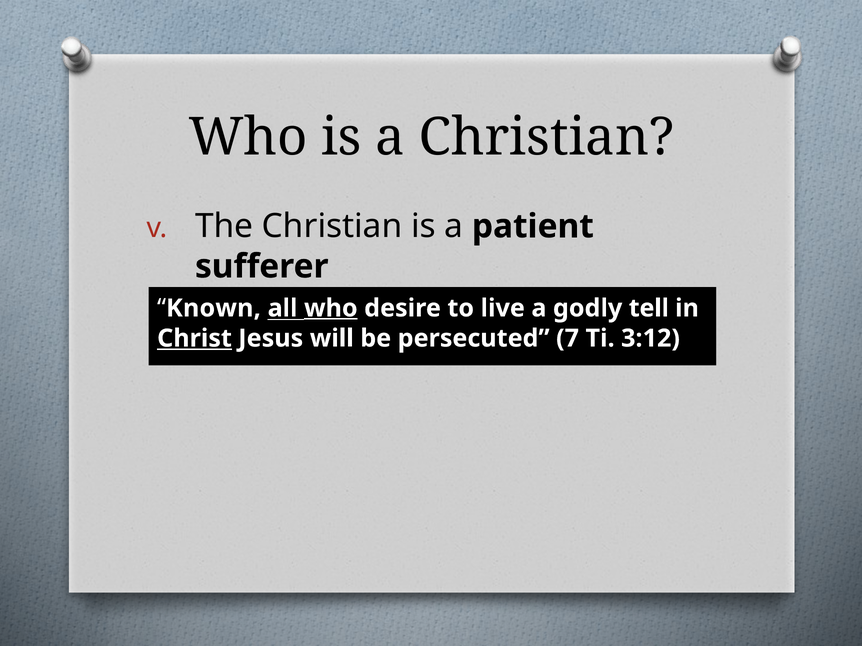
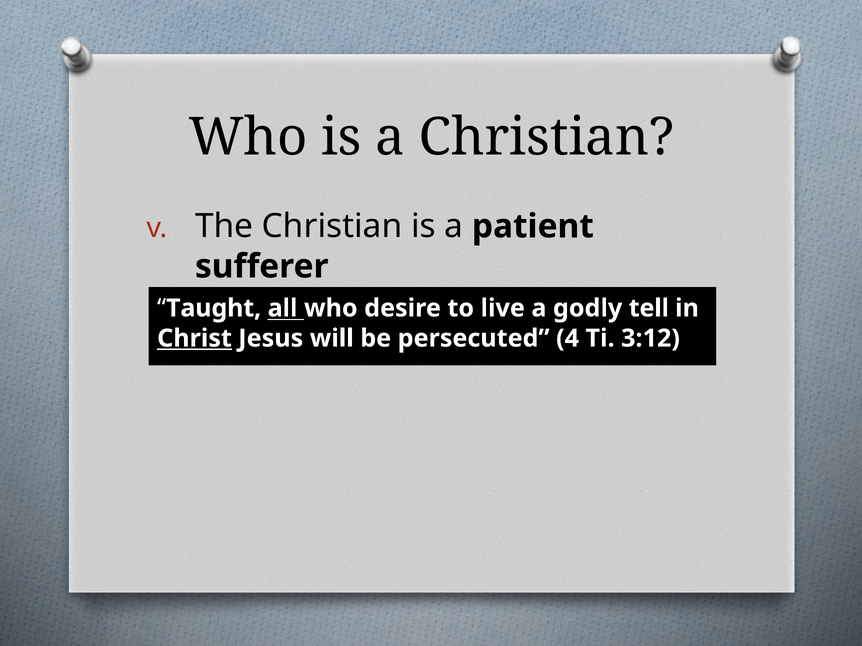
Known: Known -> Taught (214, 308)
who underline: present -> none (331, 308)
7: 7 -> 4 (568, 339)
